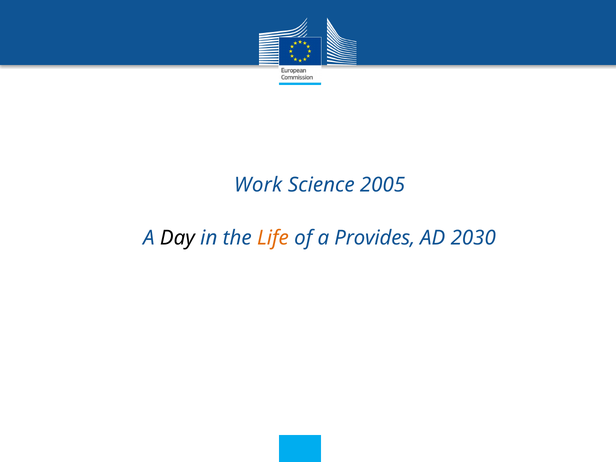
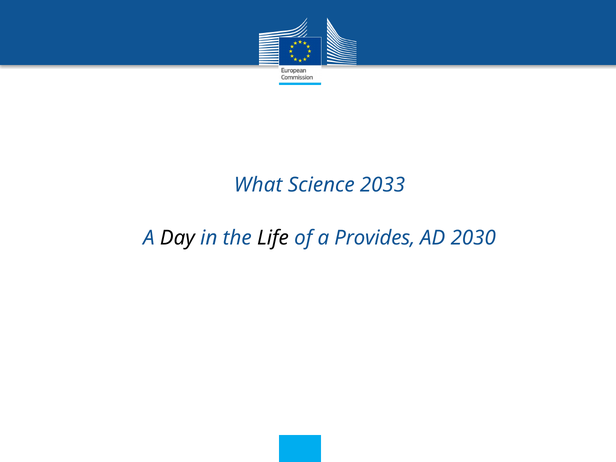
Work: Work -> What (258, 185)
2005: 2005 -> 2033 (383, 185)
Life colour: orange -> black (273, 238)
